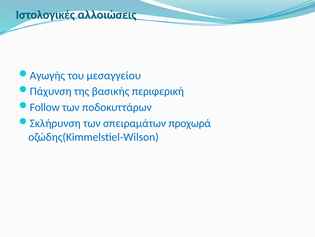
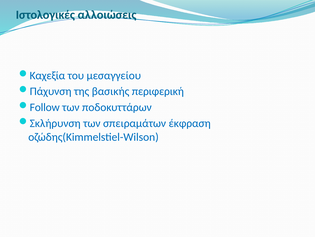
Αγωγής: Αγωγής -> Καχεξία (47, 75)
προχωρά: προχωρά -> έκφραση (190, 123)
